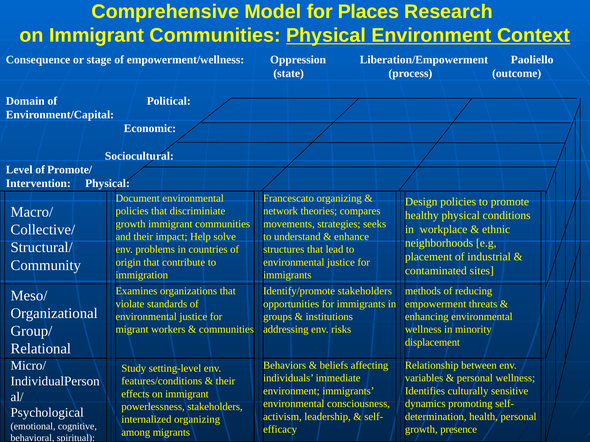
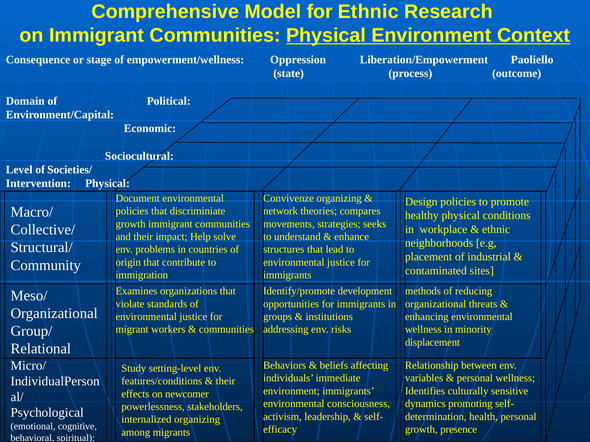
for Places: Places -> Ethnic (368, 12)
Promote/: Promote/ -> Societies/ (70, 170)
Francescato: Francescato -> Convivenze (289, 199)
Identify/promote stakeholders: stakeholders -> development (365, 291)
empowerment: empowerment -> organizational (436, 304)
effects on immigrant: immigrant -> newcomer (187, 394)
